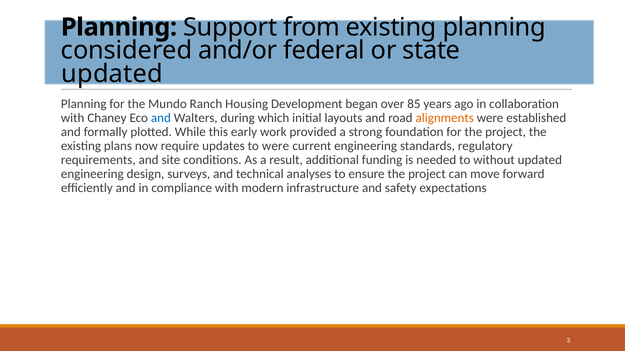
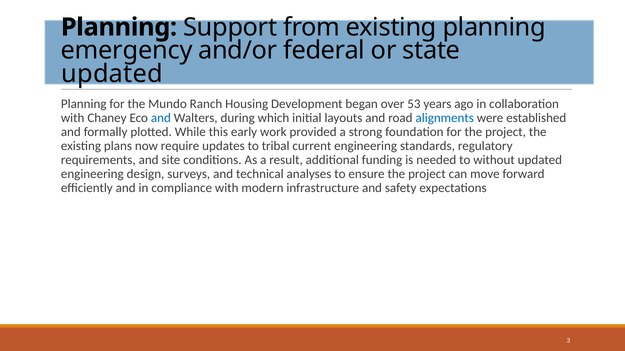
considered: considered -> emergency (127, 51)
85: 85 -> 53 (414, 104)
alignments colour: orange -> blue (445, 118)
to were: were -> tribal (276, 146)
